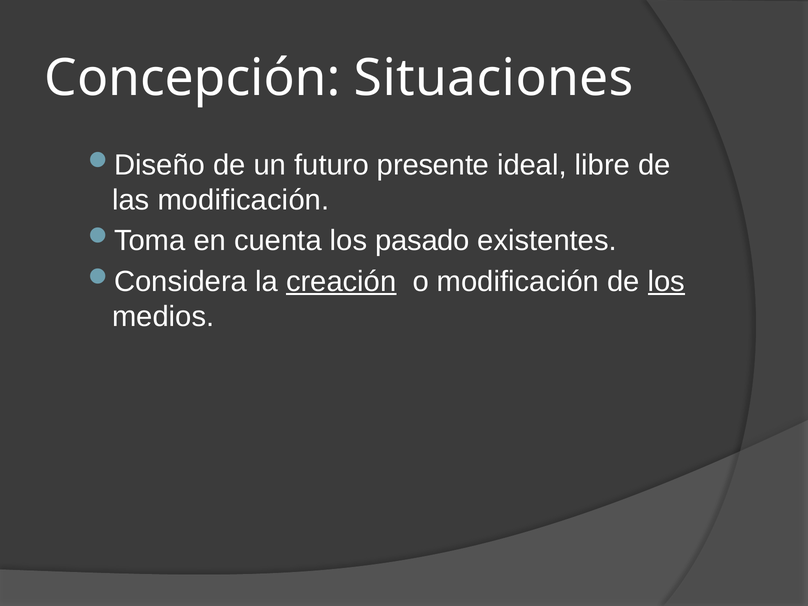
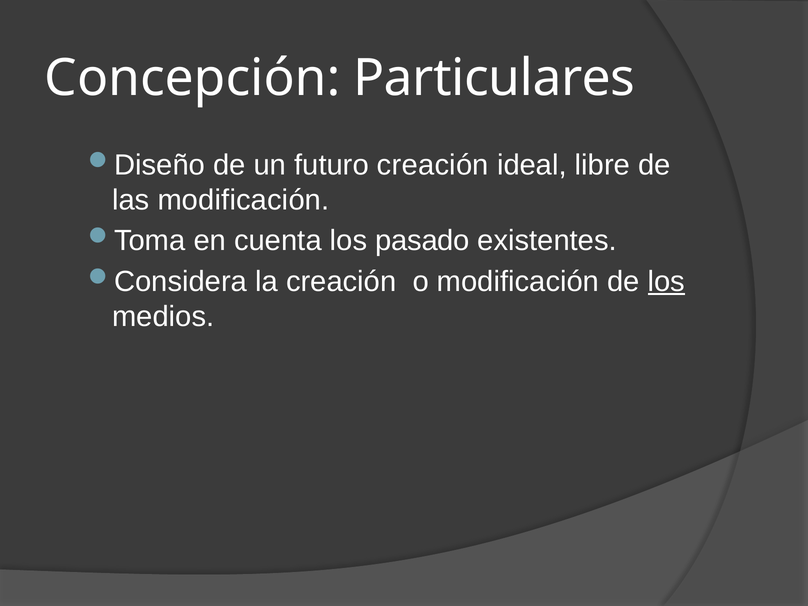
Situaciones: Situaciones -> Particulares (494, 78)
futuro presente: presente -> creación (433, 165)
creación underline: present -> none (341, 282)
